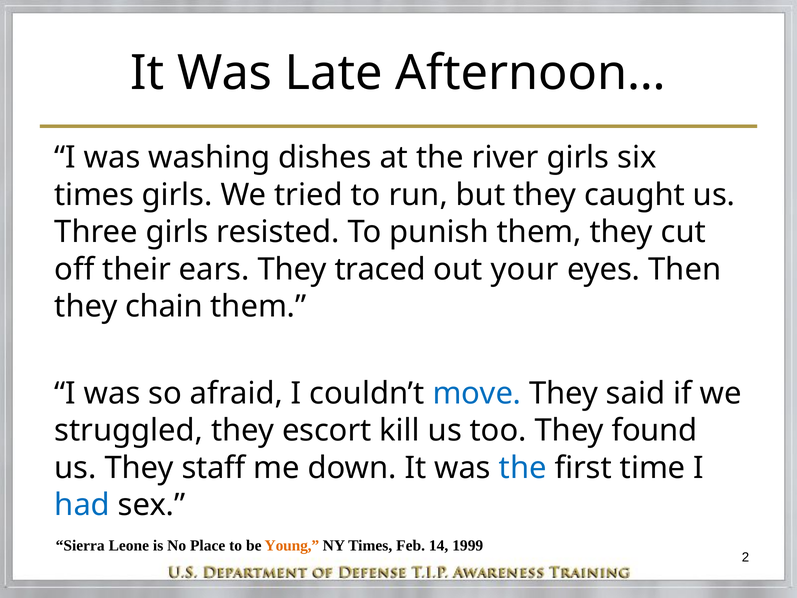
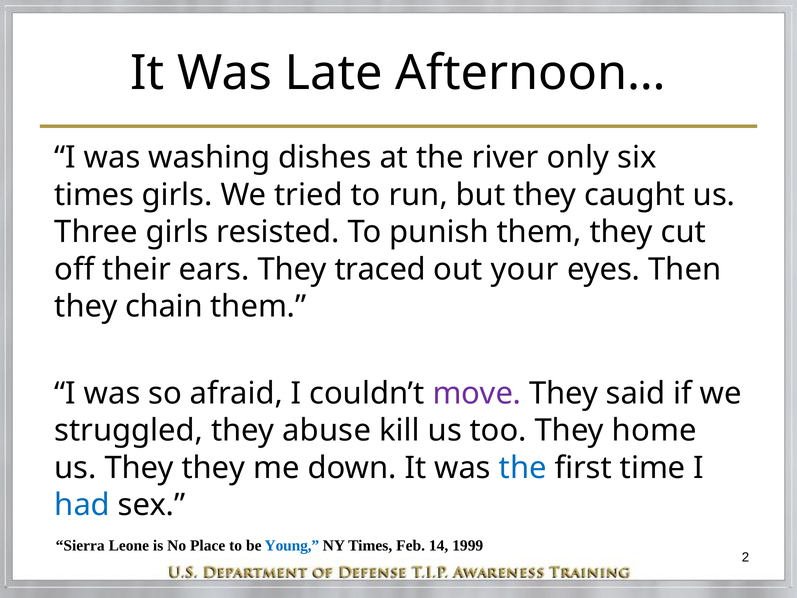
river girls: girls -> only (578, 158)
move colour: blue -> purple (477, 393)
escort: escort -> abuse (327, 431)
found: found -> home (654, 431)
They staff: staff -> they (213, 468)
Young colour: orange -> blue (292, 546)
